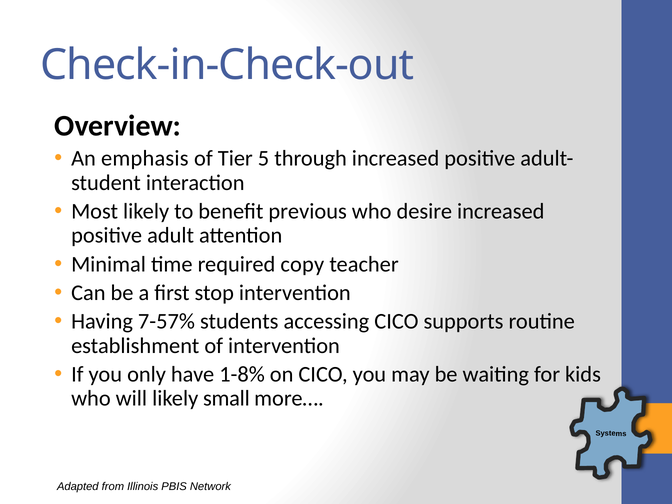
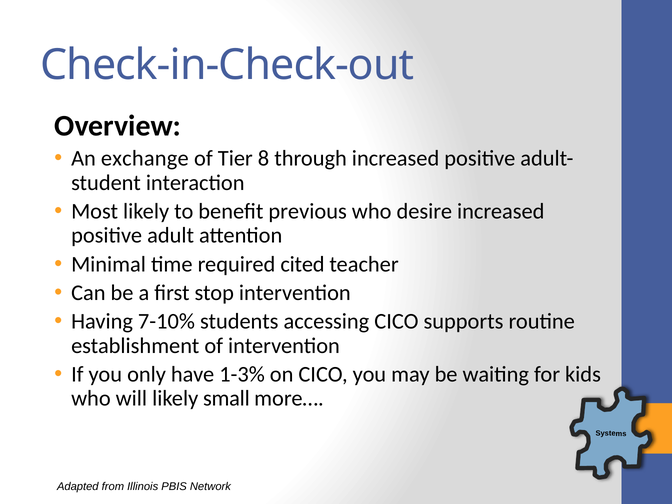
emphasis: emphasis -> exchange (145, 158)
5: 5 -> 8 (264, 158)
copy: copy -> cited (303, 264)
7-57%: 7-57% -> 7-10% (166, 321)
1-8%: 1-8% -> 1-3% (242, 374)
